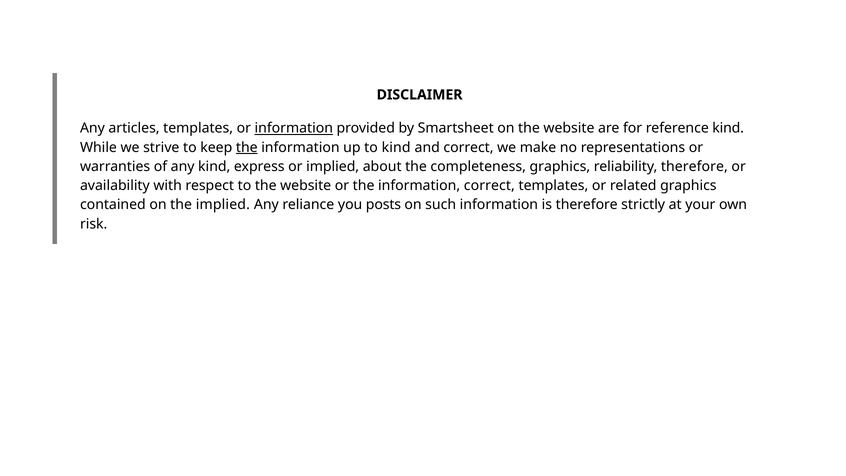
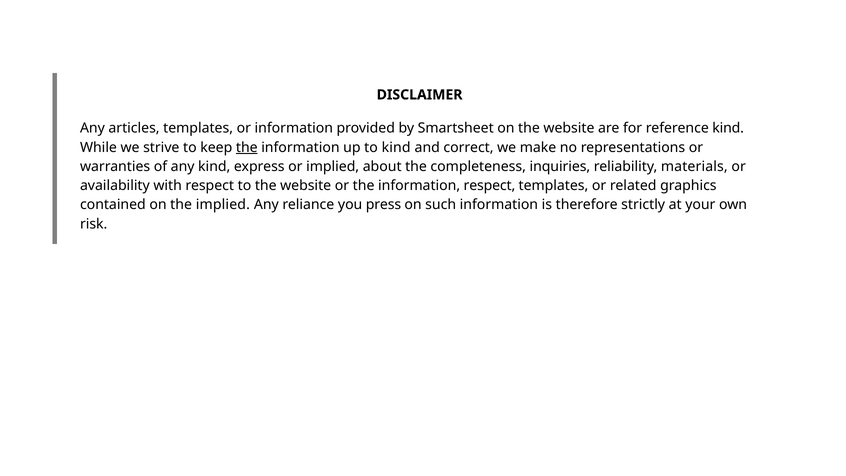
information underline: present -> none (294, 128)
completeness graphics: graphics -> inquiries (560, 167)
reliability therefore: therefore -> materials (694, 167)
information correct: correct -> respect (489, 186)
posts: posts -> press (383, 205)
